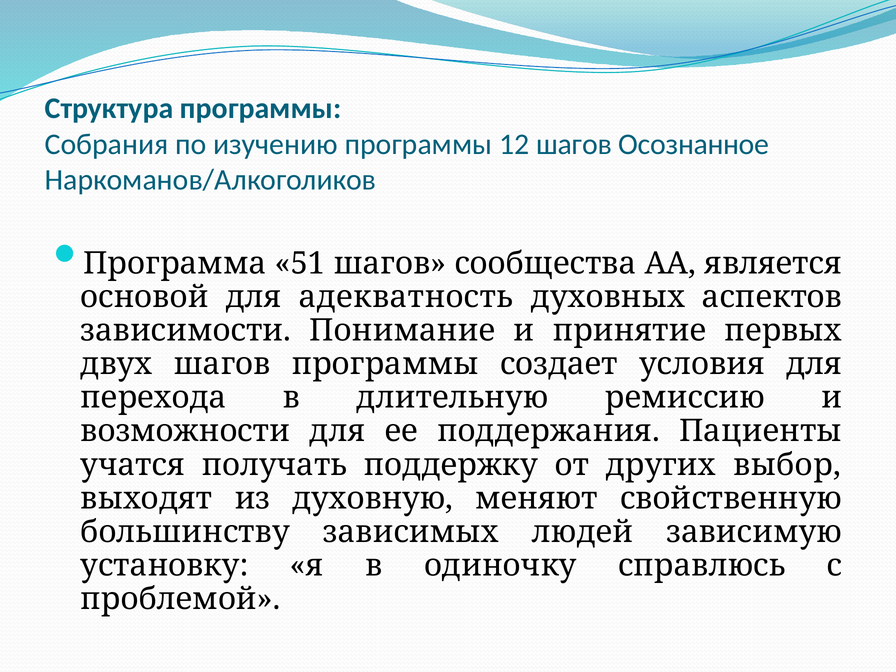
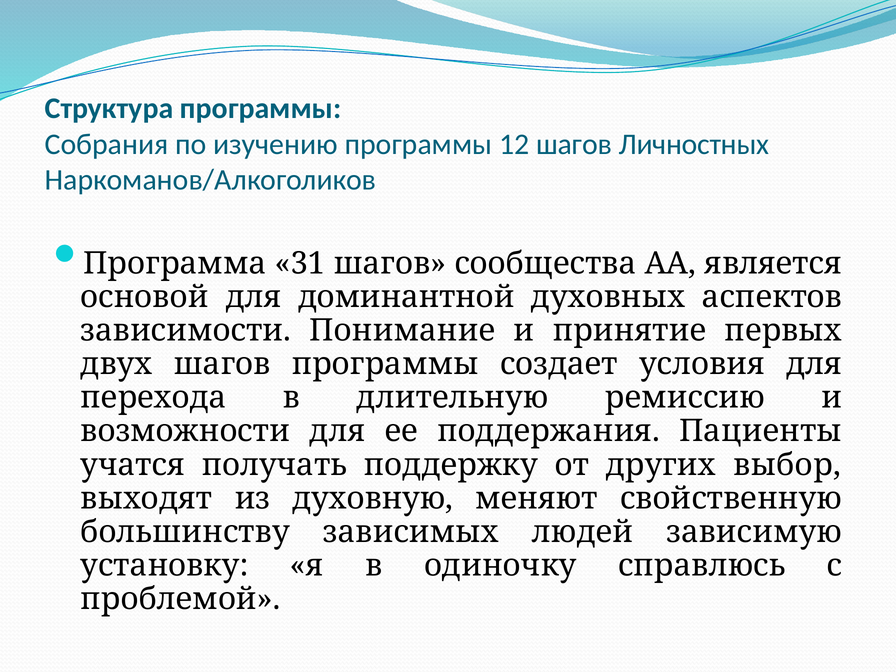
Осознанное: Осознанное -> Личностных (694, 144)
51: 51 -> 31 (300, 263)
адекватность: адекватность -> доминантной (406, 297)
